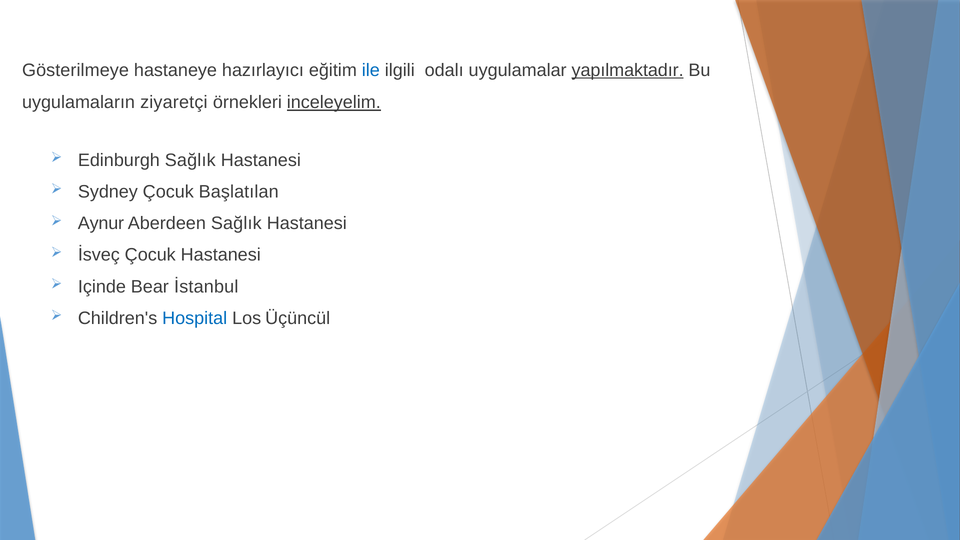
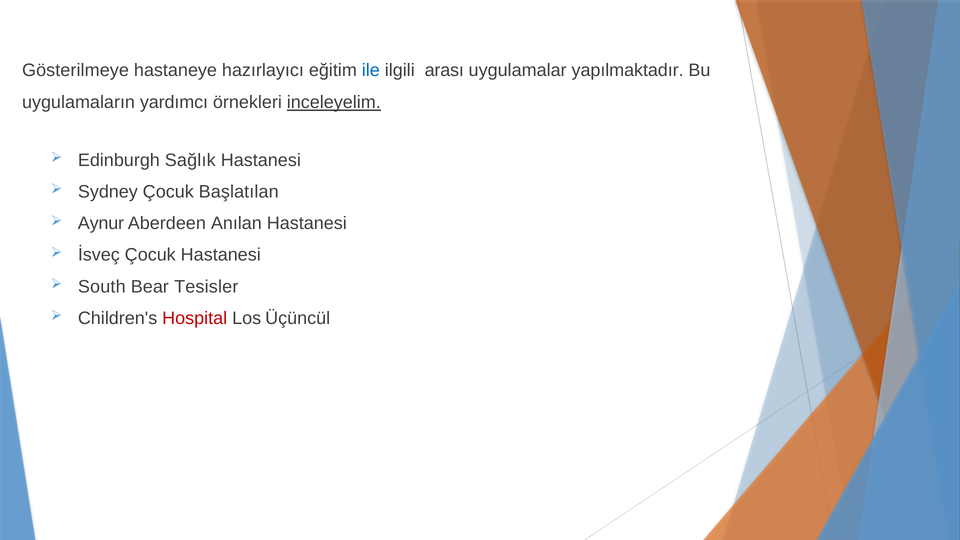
odalı: odalı -> arası (444, 70)
yapılmaktadır underline: present -> none (628, 70)
ziyaretçi: ziyaretçi -> yardımcı (174, 103)
Aberdeen Sağlık: Sağlık -> Anılan (236, 223)
Içinde: Içinde -> South (102, 287)
İstanbul: İstanbul -> Tesisler (206, 287)
Hospital colour: blue -> red (195, 318)
